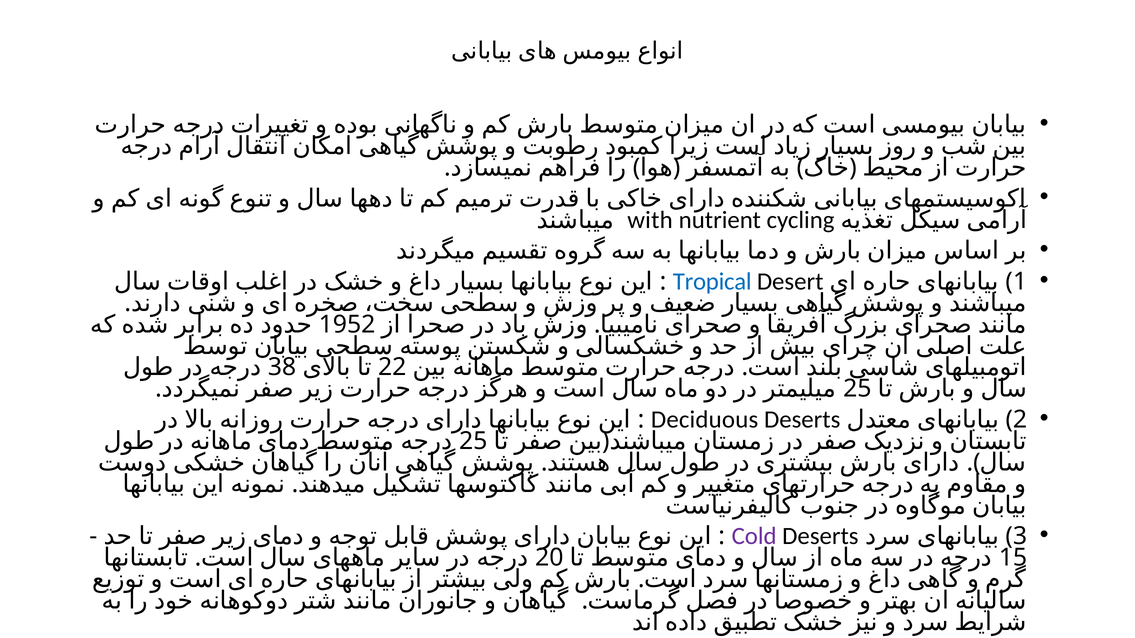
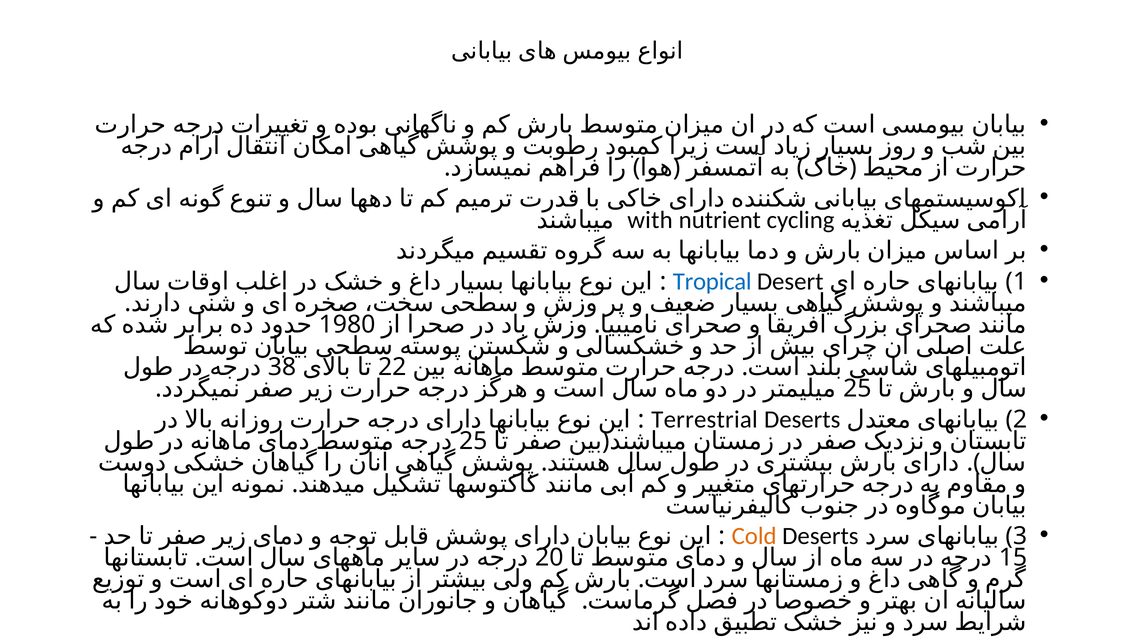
1952: 1952 -> 1980 (347, 325)
Deciduous: Deciduous -> Terrestrial (705, 420)
Cold colour: purple -> orange (754, 537)
